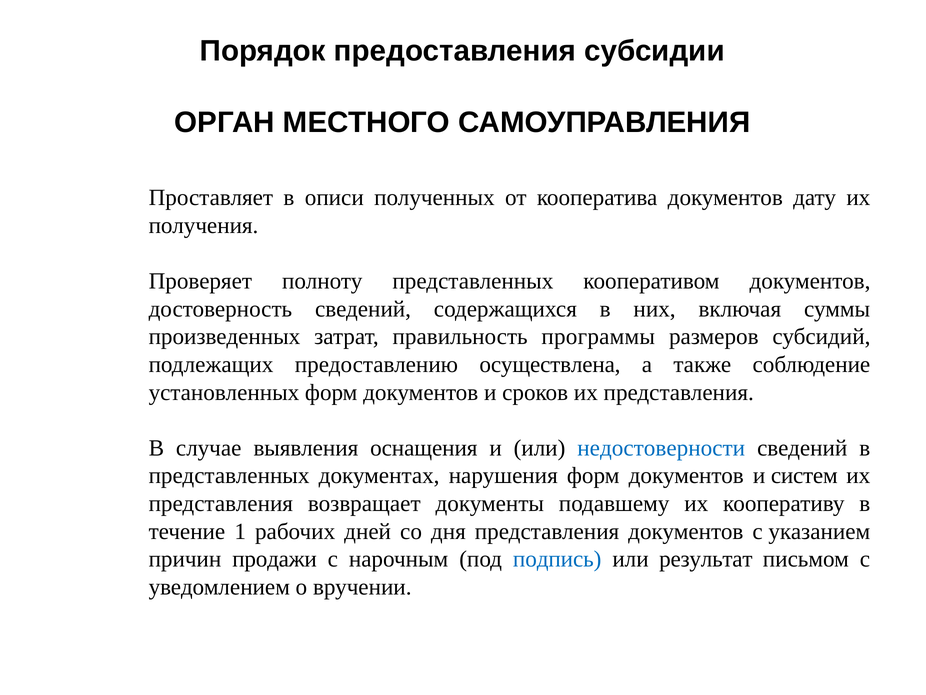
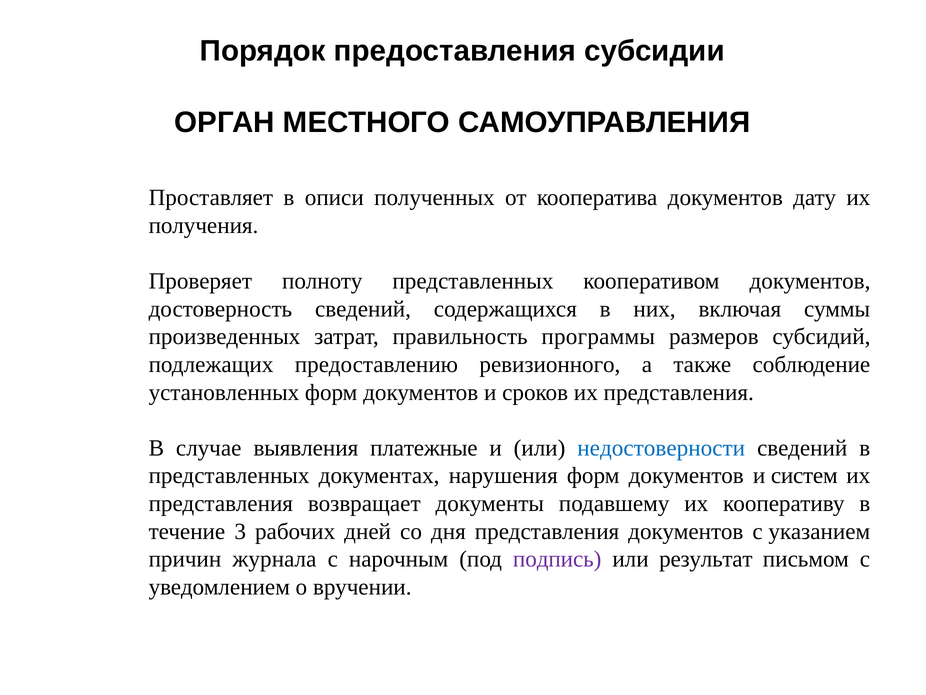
осуществлена: осуществлена -> ревизионного (550, 364)
оснащения: оснащения -> платежные (424, 448)
1: 1 -> 3 (240, 531)
продажи: продажи -> журнала (274, 559)
подпись colour: blue -> purple (557, 559)
